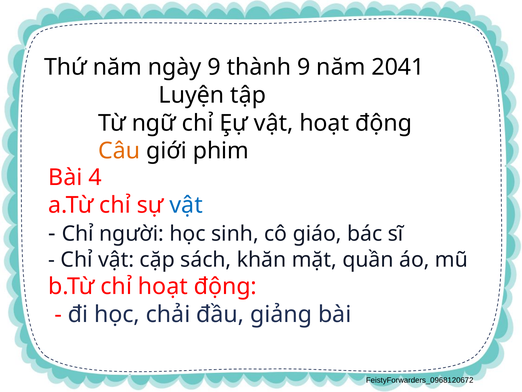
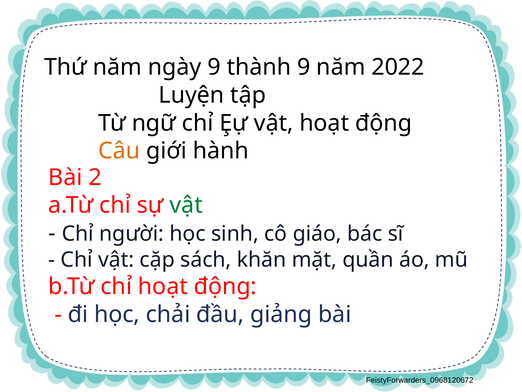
2041: 2041 -> 2022 (398, 67)
phim: phim -> hành (221, 151)
4: 4 -> 2 (95, 177)
vật colour: blue -> green (186, 205)
